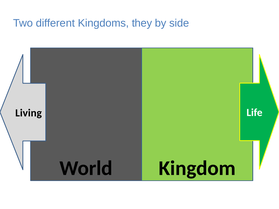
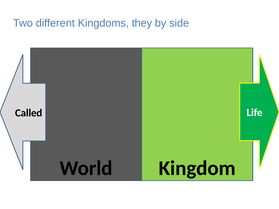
Living: Living -> Called (29, 113)
